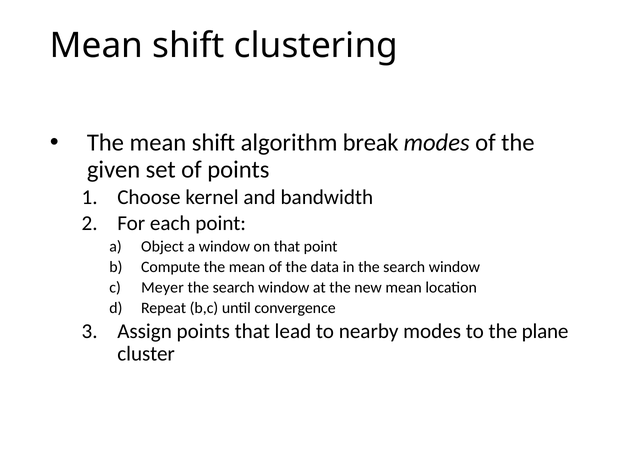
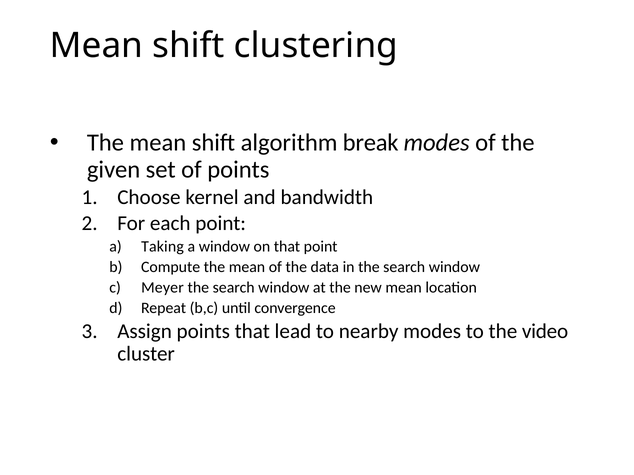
Object: Object -> Taking (162, 247)
plane: plane -> video (545, 331)
